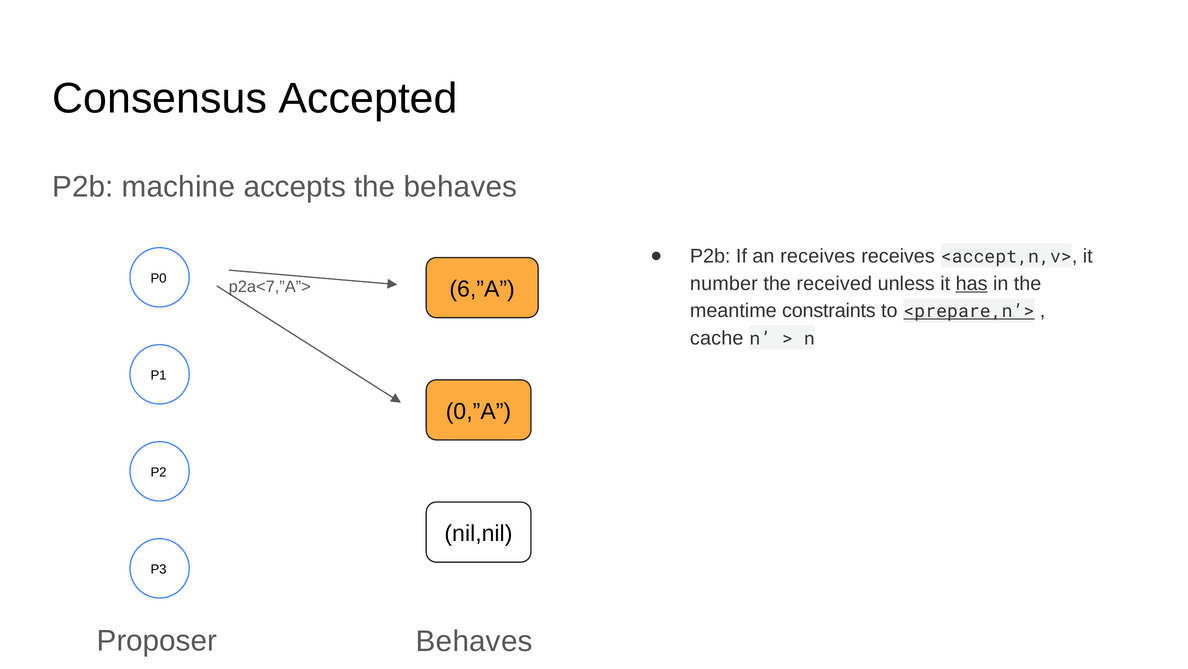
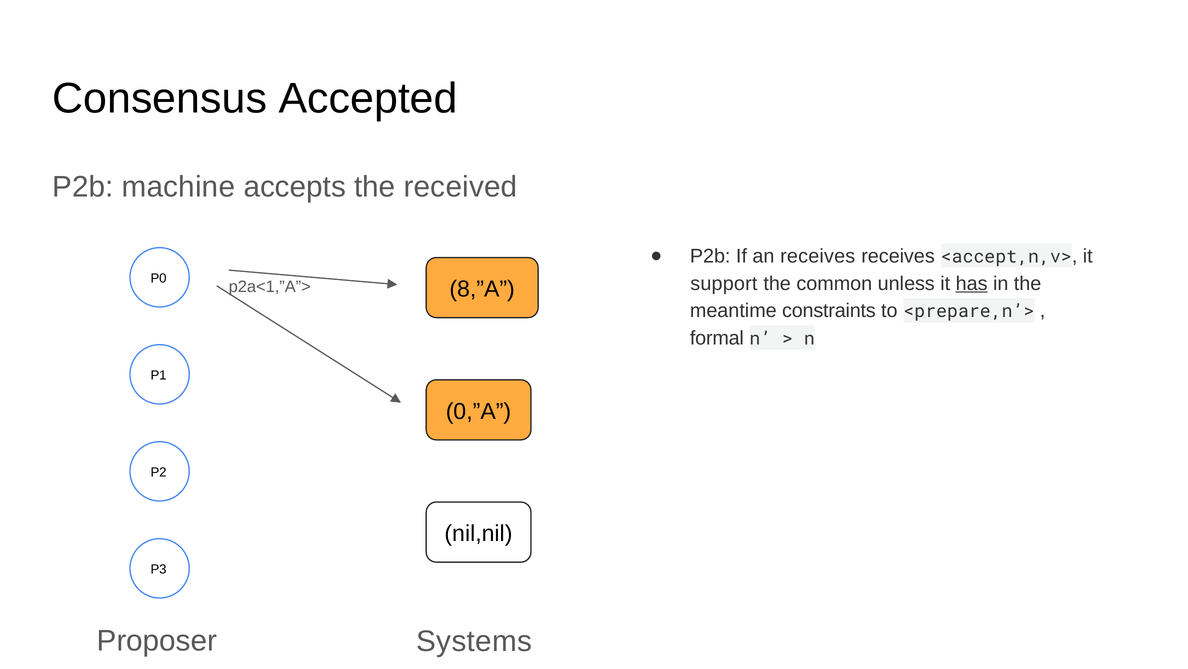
the behaves: behaves -> received (460, 187)
number: number -> support (724, 283)
received: received -> common (834, 283)
6,”A: 6,”A -> 8,”A (482, 289)
p2a<7,”A”>: p2a<7,”A”> -> p2a<1,”A”> (270, 286)
<prepare,n’> underline: present -> none (969, 311)
cache: cache -> formal (717, 338)
Proposer Behaves: Behaves -> Systems (474, 641)
